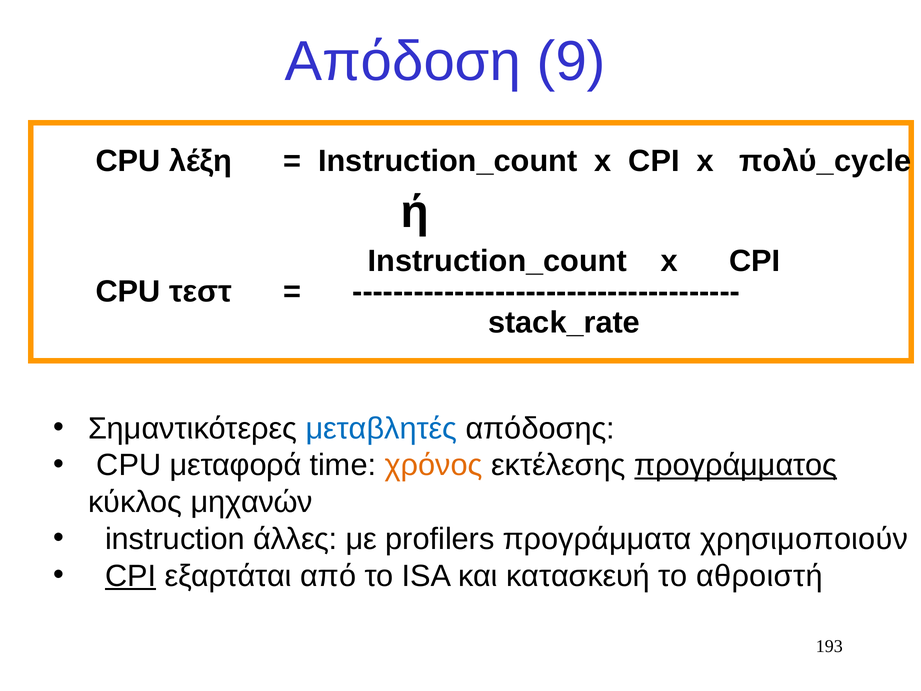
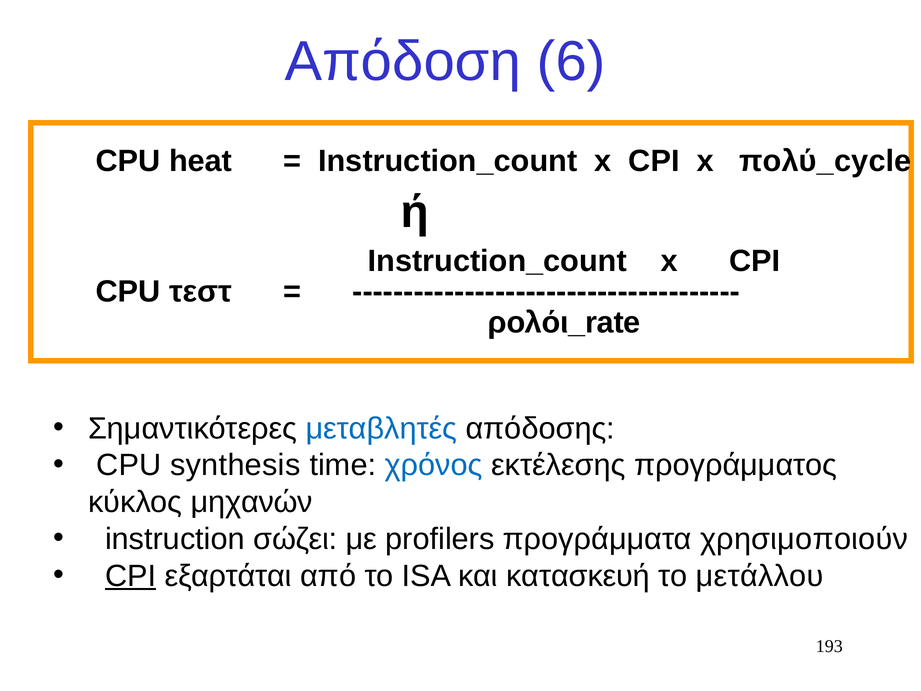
9: 9 -> 6 (571, 61)
λέξη: λέξη -> heat (201, 161)
stack_rate: stack_rate -> ρολόι_rate (564, 322)
μεταφορά: μεταφορά -> synthesis (235, 465)
χρόνος colour: orange -> blue (434, 465)
προγράμματος underline: present -> none (736, 465)
άλλες: άλλες -> σώζει (295, 539)
αθροιστή: αθροιστή -> μετάλλου (760, 576)
